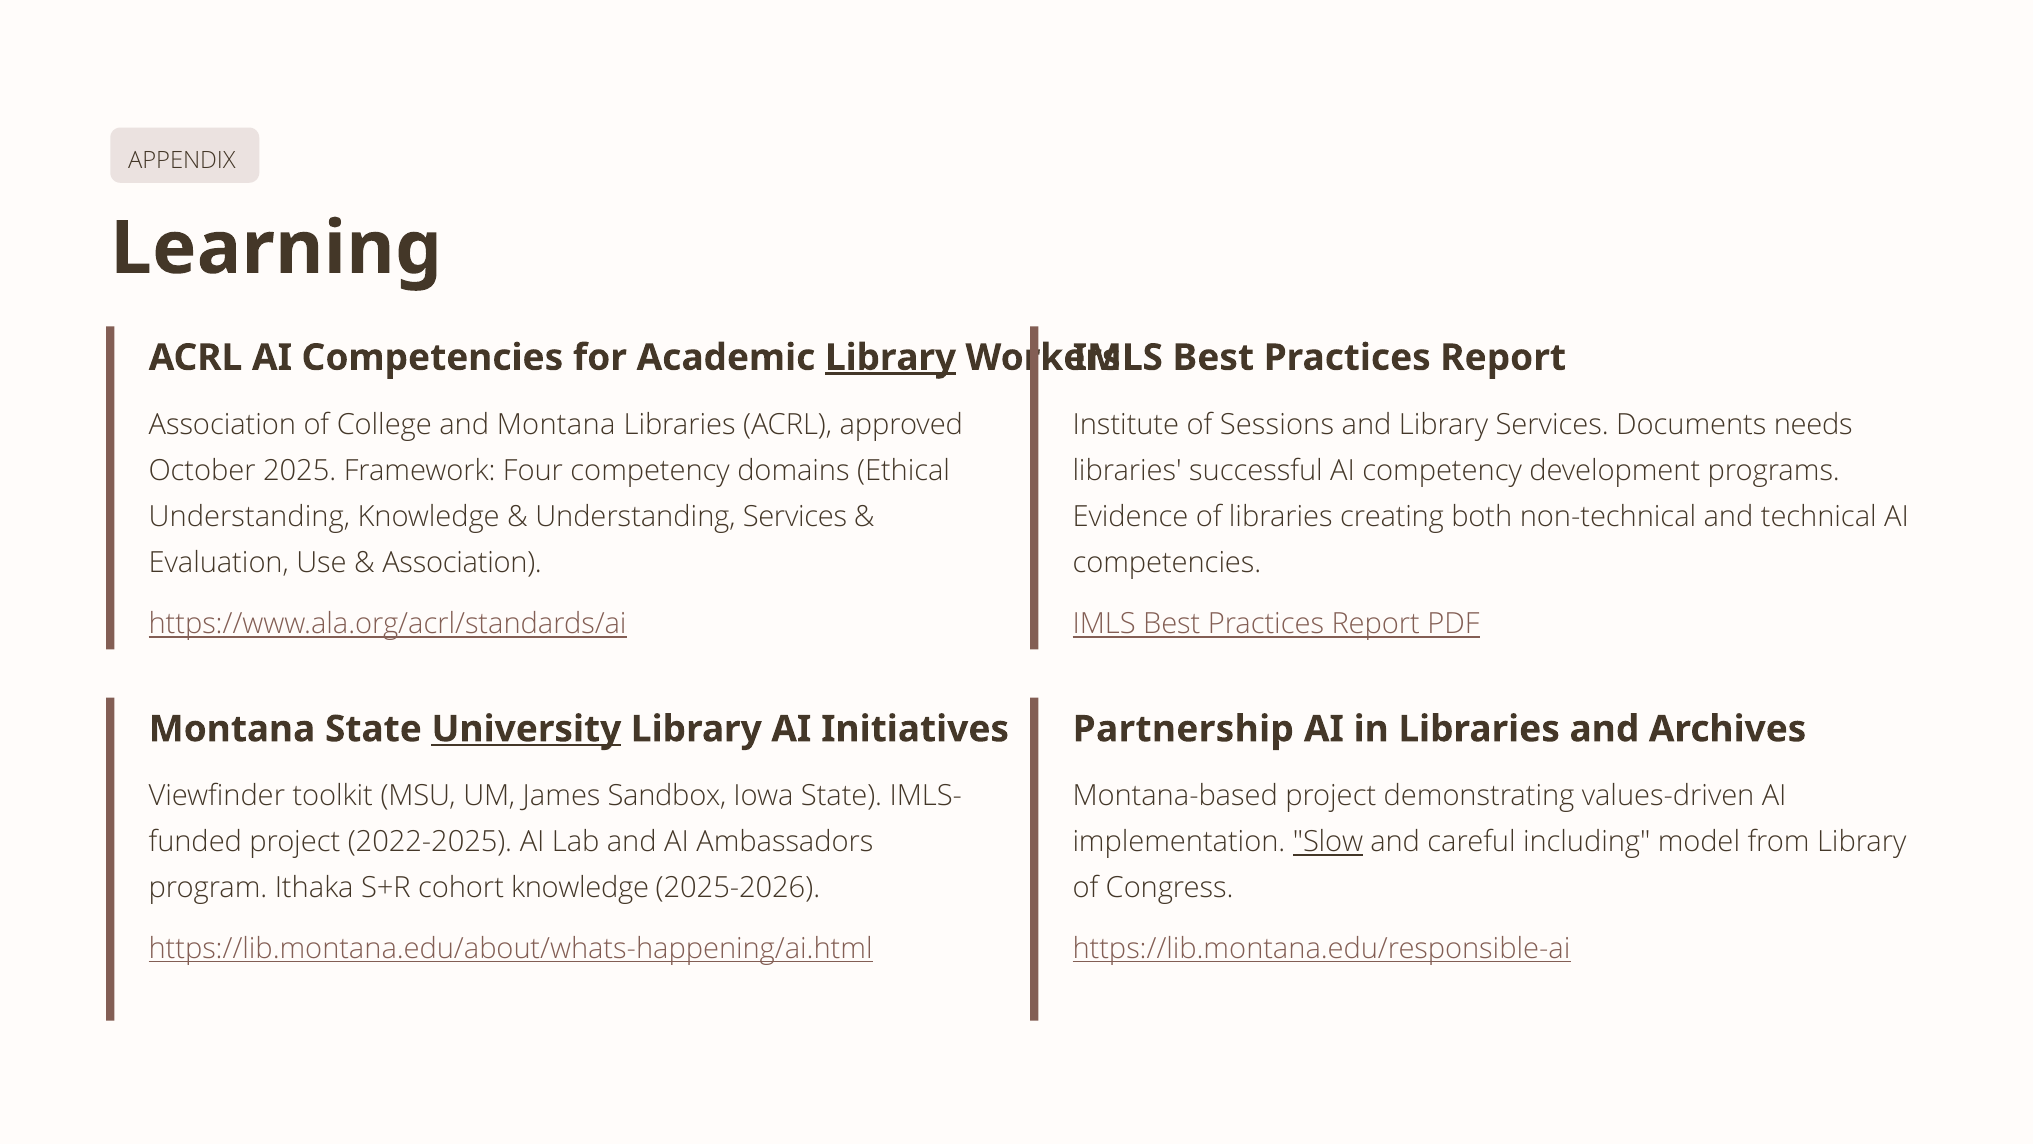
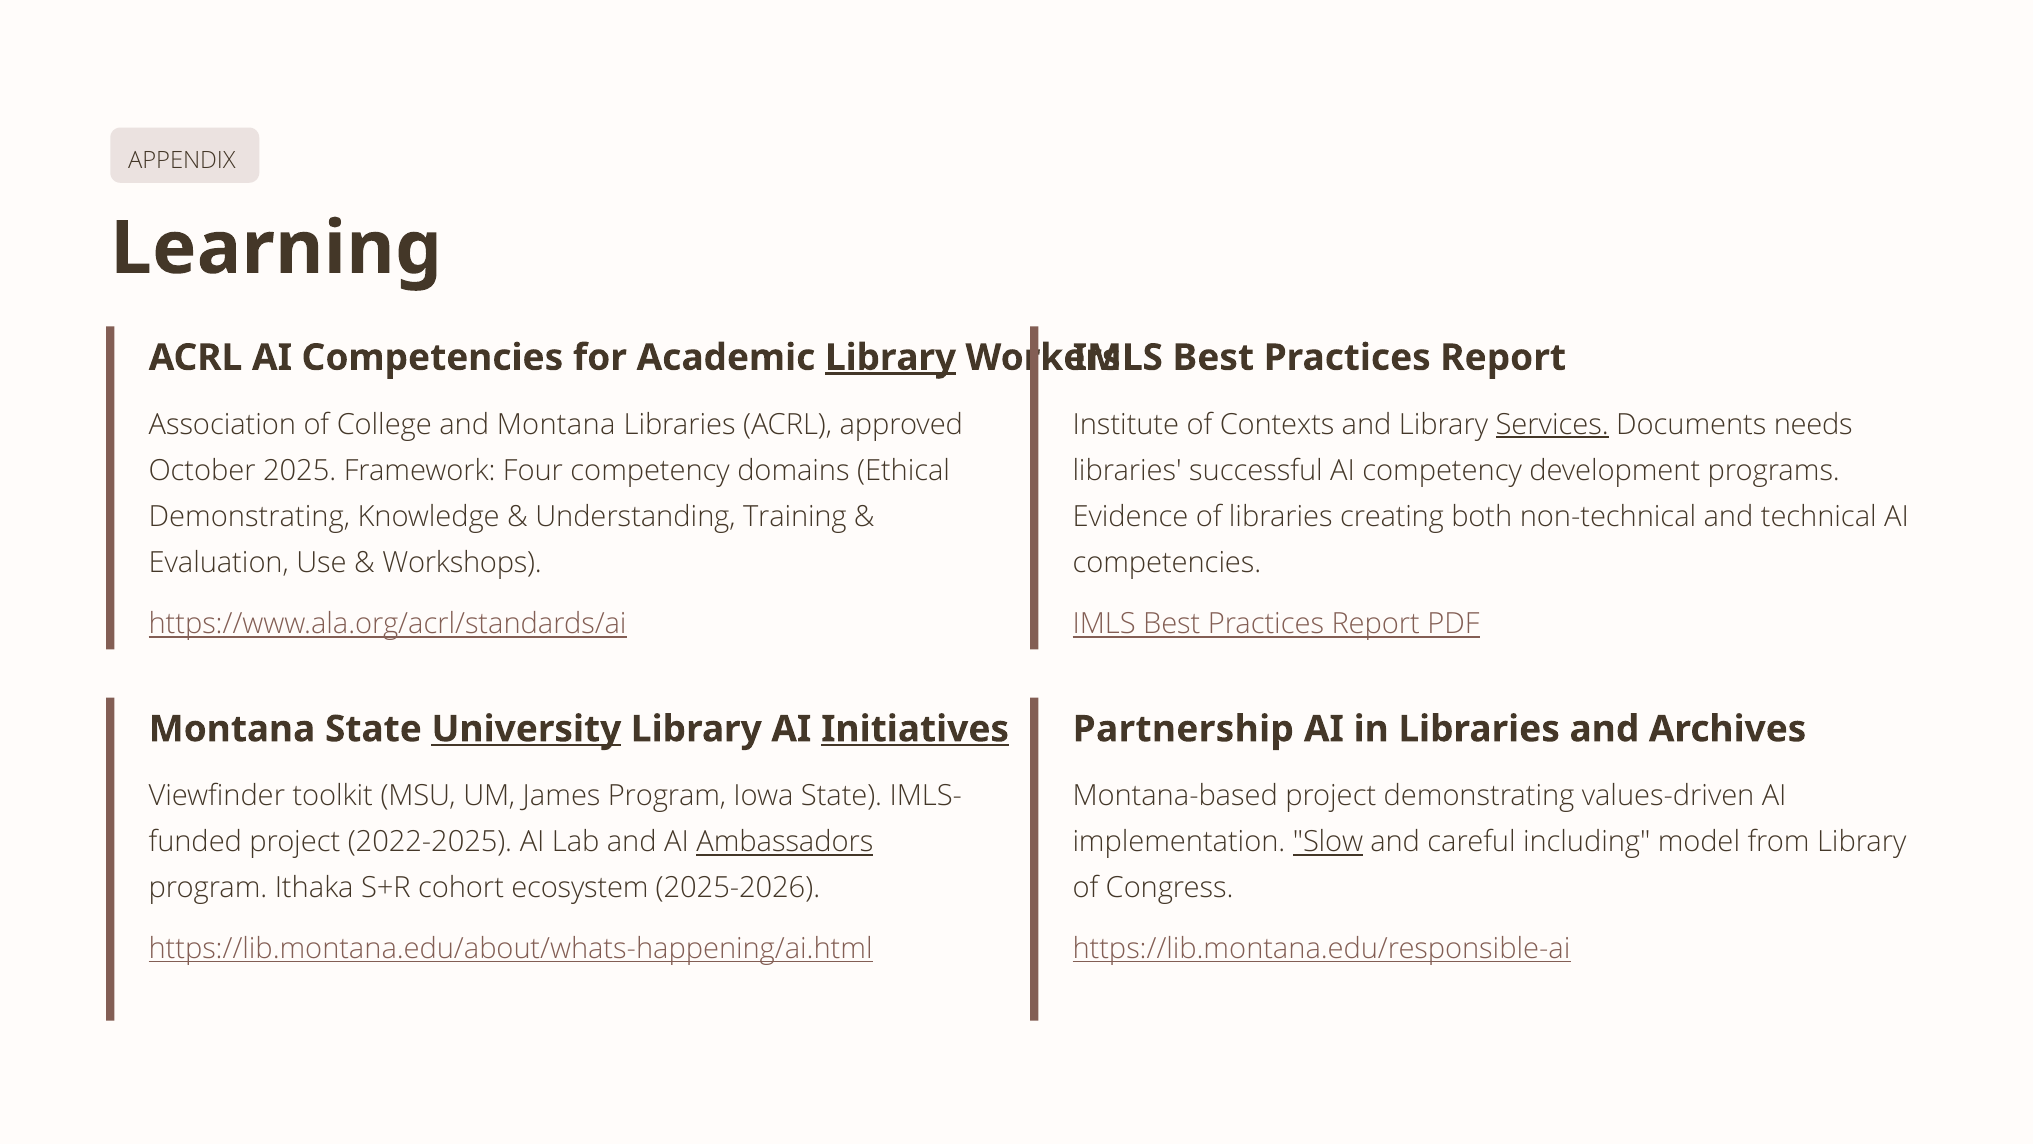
Sessions: Sessions -> Contexts (1277, 425)
Services underline: none -> present (1552, 425)
Understanding: Understanding -> Demonstrating (249, 516)
Understanding Services: Services -> Training (795, 516)
Association: Association -> Workshops (462, 562)
Initiatives underline: none -> present (915, 729)
James Sandbox: Sandbox -> Program (667, 796)
Ambassadors underline: none -> present (785, 842)
cohort knowledge: knowledge -> ecosystem (580, 888)
